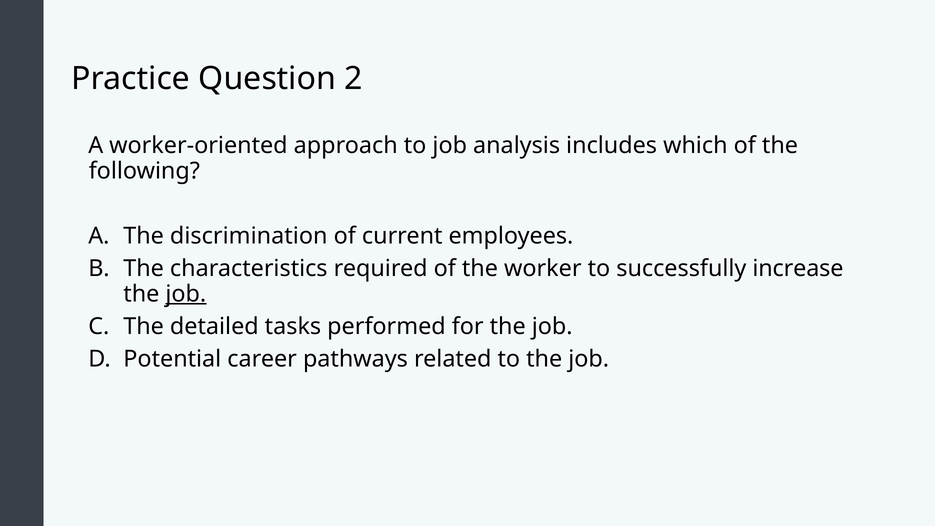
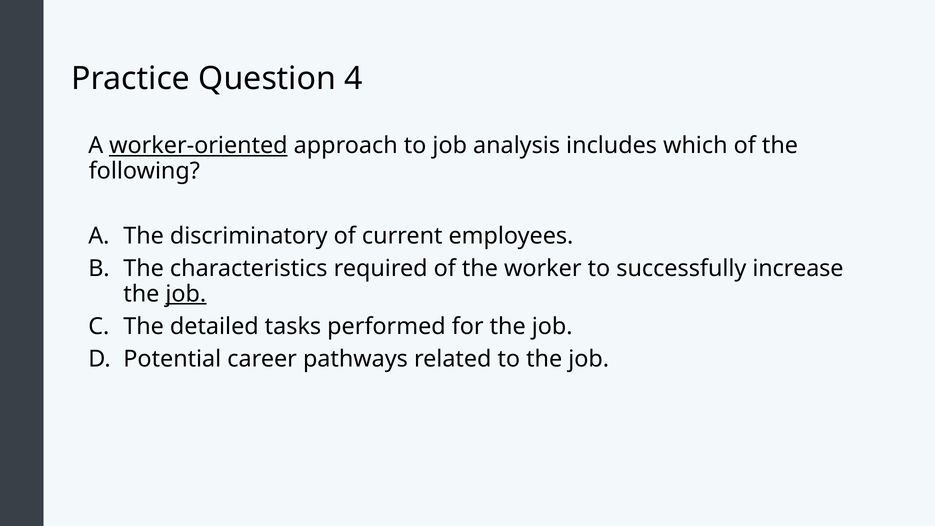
2: 2 -> 4 (354, 79)
worker-oriented underline: none -> present (198, 146)
discrimination: discrimination -> discriminatory (249, 236)
